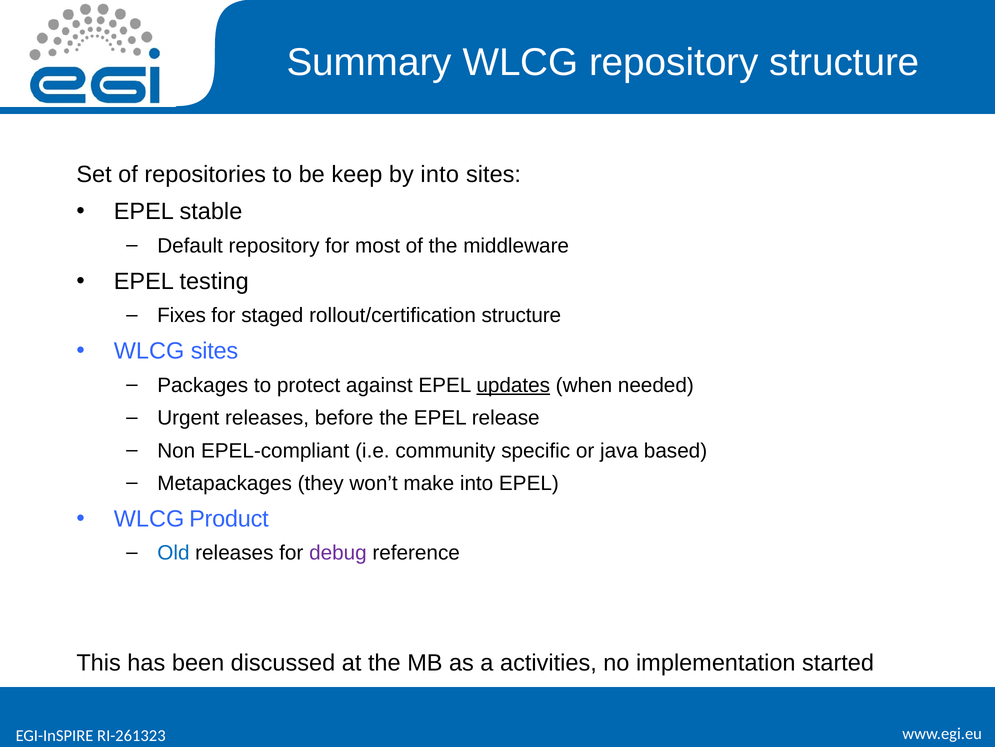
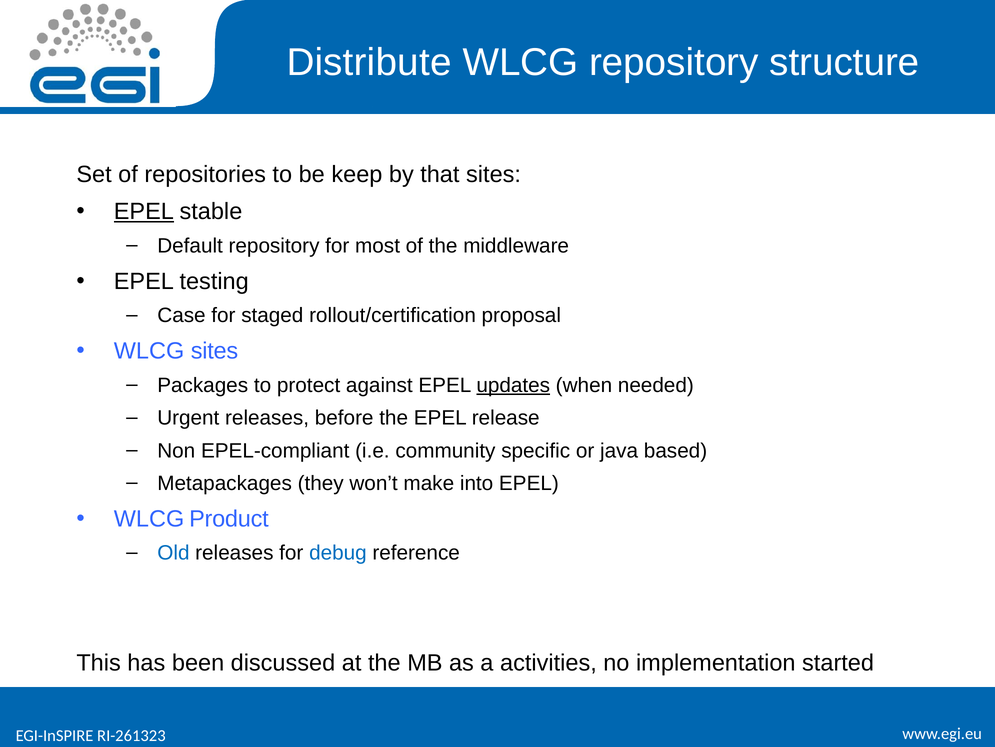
Summary: Summary -> Distribute (369, 62)
by into: into -> that (440, 174)
EPEL underline: none -> present (144, 211)
Fixes: Fixes -> Case (181, 315)
rollout/certification structure: structure -> proposal (521, 315)
debug colour: purple -> blue (338, 553)
